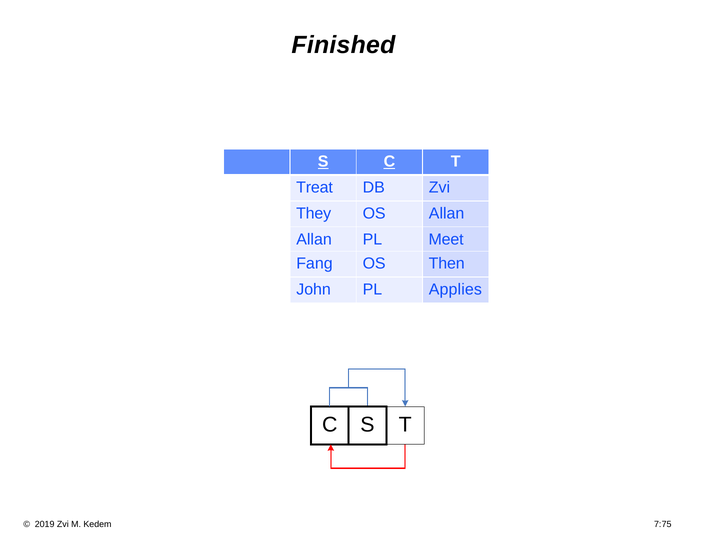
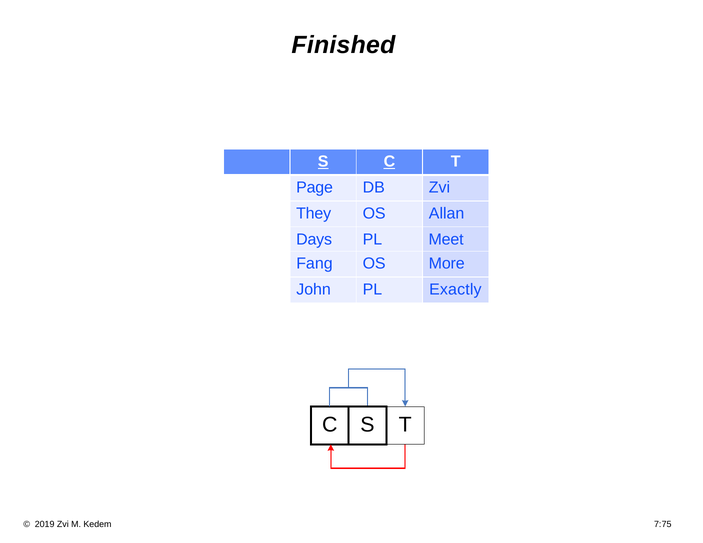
Treat: Treat -> Page (315, 187)
Allan: Allan -> Days (314, 239)
Then: Then -> More (447, 264)
Applies: Applies -> Exactly (455, 290)
